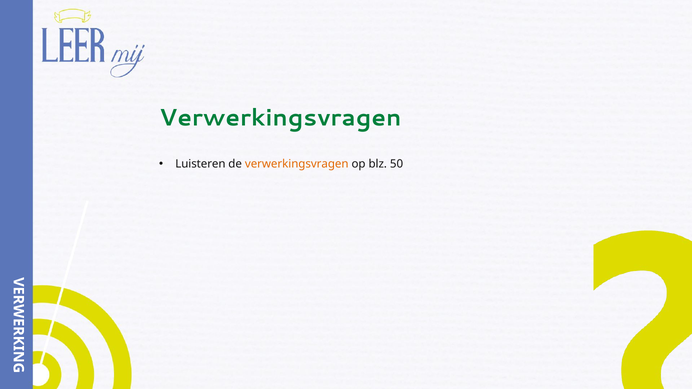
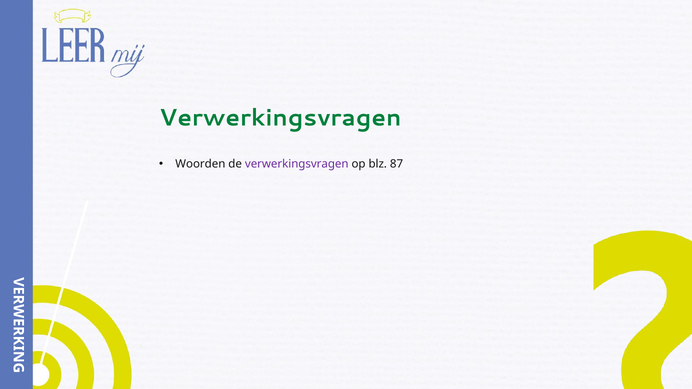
Luisteren: Luisteren -> Woorden (200, 164)
verwerkingsvragen colour: orange -> purple (297, 164)
50: 50 -> 87 (397, 164)
